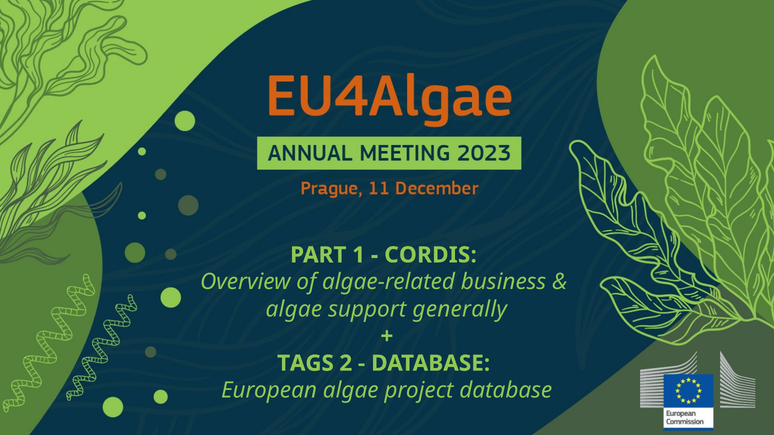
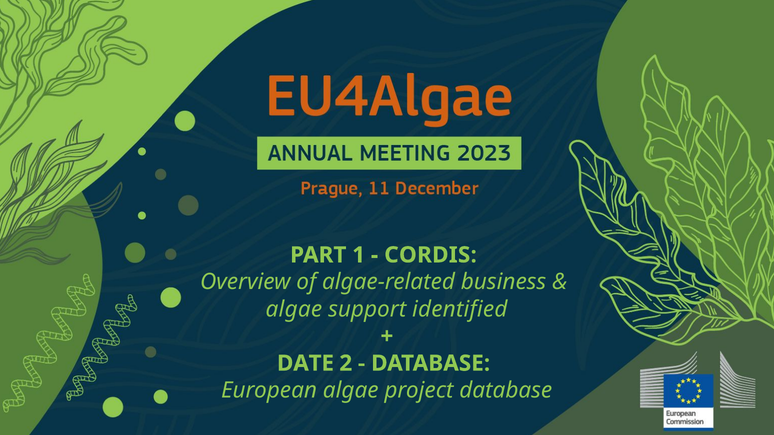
generally: generally -> identified (460, 309)
TAGS: TAGS -> DATE (305, 364)
